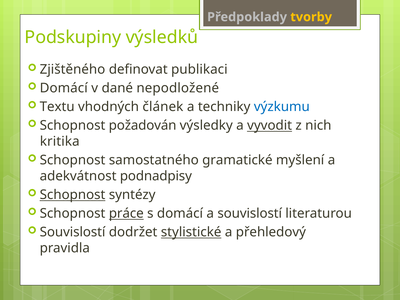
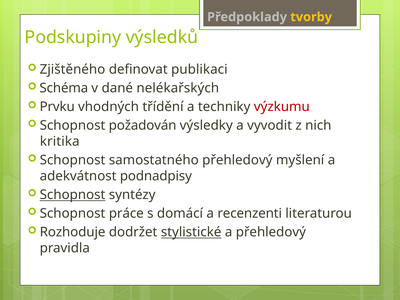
Domácí: Domácí -> Schéma (64, 88)
nepodložené: nepodložené -> nelékařských (178, 88)
Textu: Textu -> Prvku (57, 107)
článek: článek -> třídění (163, 107)
výzkumu colour: blue -> red (282, 107)
vyvodit underline: present -> none (270, 126)
samostatného gramatické: gramatické -> přehledový (237, 160)
práce underline: present -> none (126, 214)
a souvislostí: souvislostí -> recenzenti (250, 214)
Souvislostí: Souvislostí -> Rozhoduje (73, 232)
